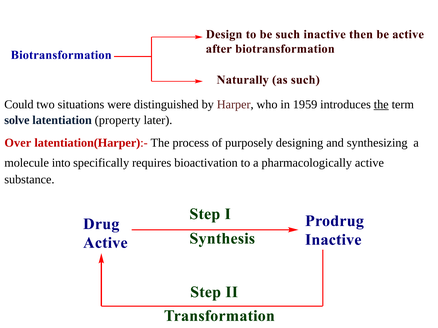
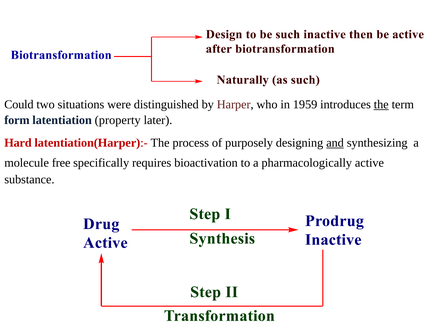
solve: solve -> form (17, 120)
Over: Over -> Hard (18, 143)
and underline: none -> present (335, 143)
into: into -> free (61, 163)
